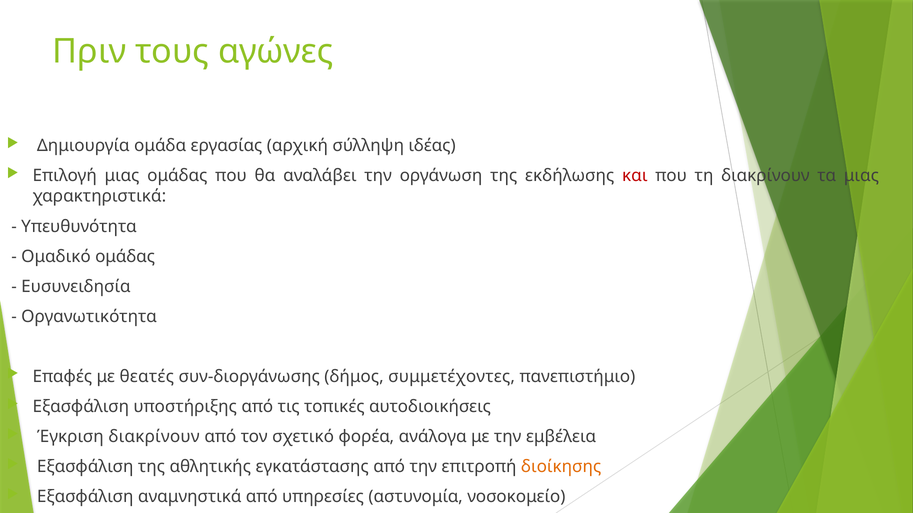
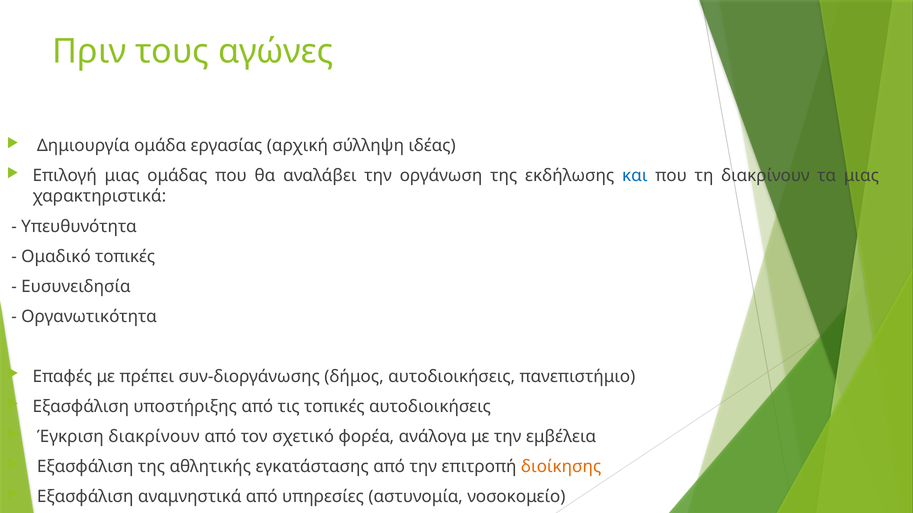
και colour: red -> blue (635, 176)
Ομαδικό ομάδας: ομάδας -> τοπικές (125, 257)
θεατές: θεατές -> πρέπει (147, 377)
δήμος συμμετέχοντες: συμμετέχοντες -> αυτοδιοικήσεις (452, 377)
